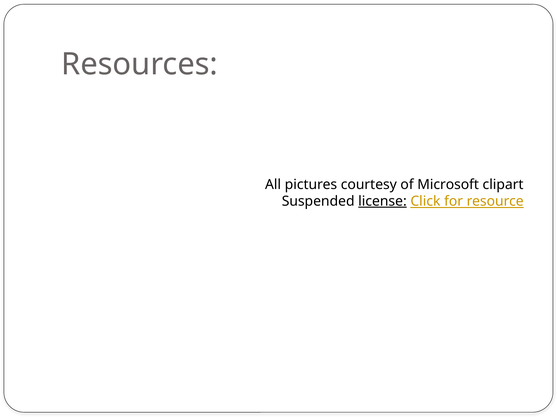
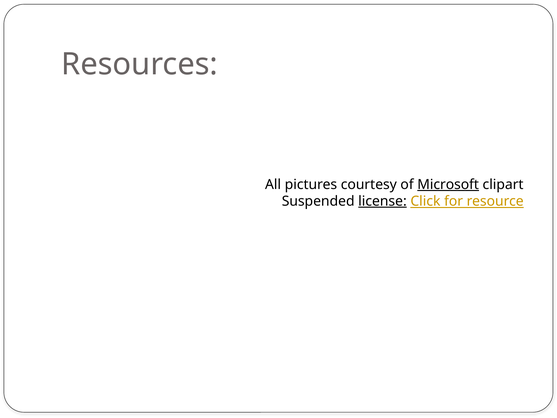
Microsoft underline: none -> present (448, 184)
